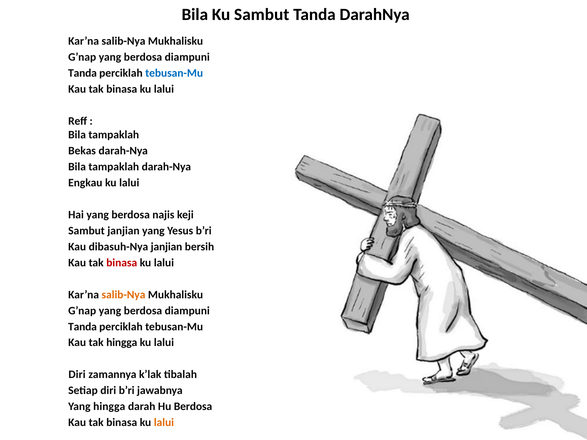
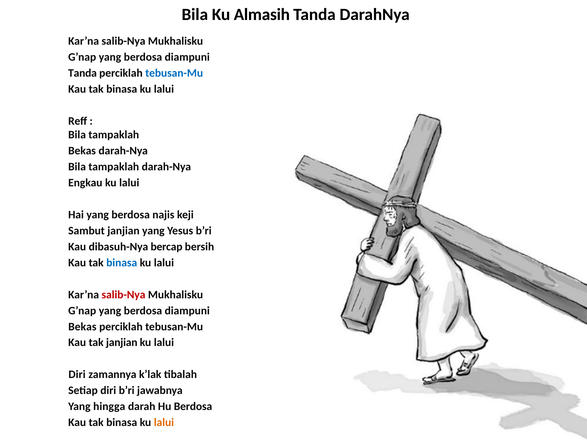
Ku Sambut: Sambut -> Almasih (262, 14)
dibasuh-Nya janjian: janjian -> bercap (167, 247)
binasa colour: red -> blue (122, 263)
salib-Nya colour: orange -> red (124, 295)
Tanda: Tanda -> Bekas (82, 327)
tak hingga: hingga -> janjian (122, 343)
